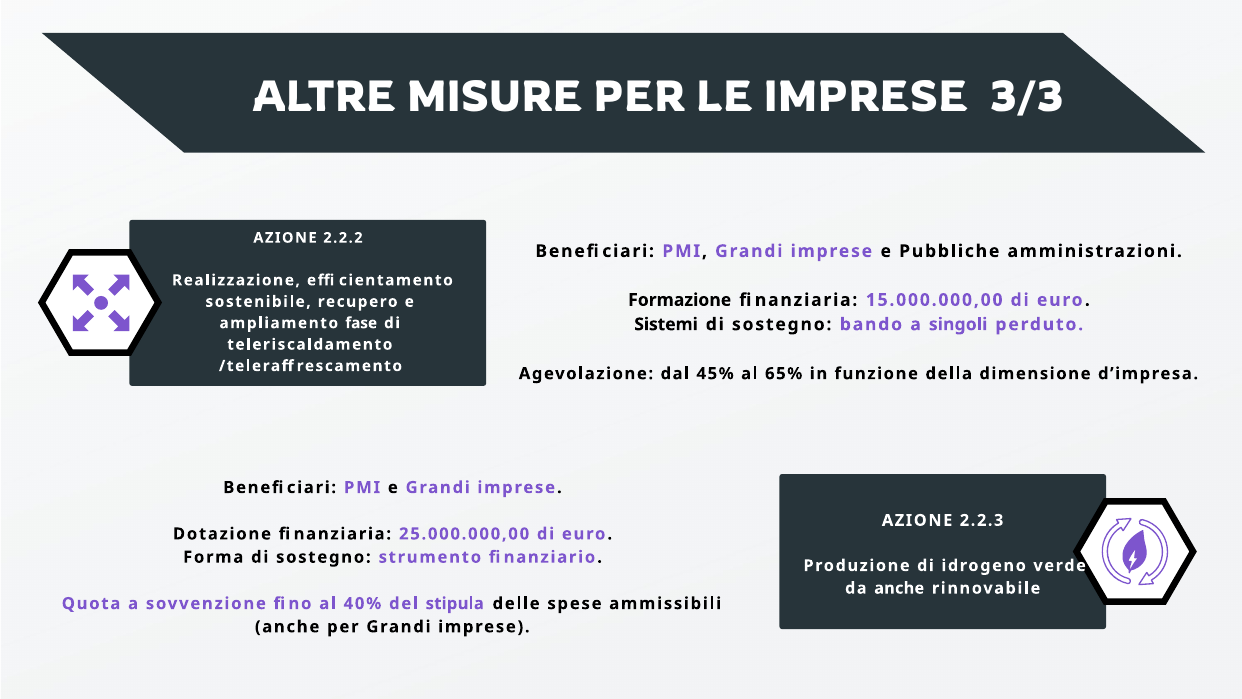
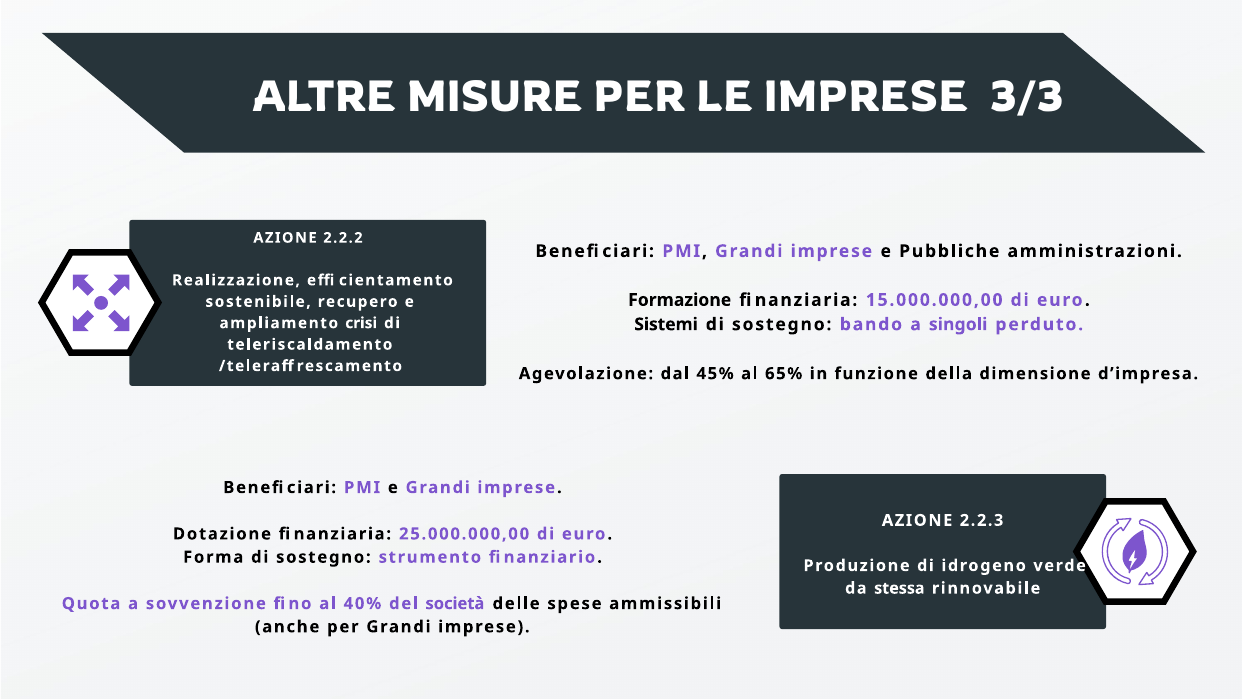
fase: fase -> crisi (361, 323)
da anche: anche -> stessa (899, 588)
stipula: stipula -> società (455, 603)
